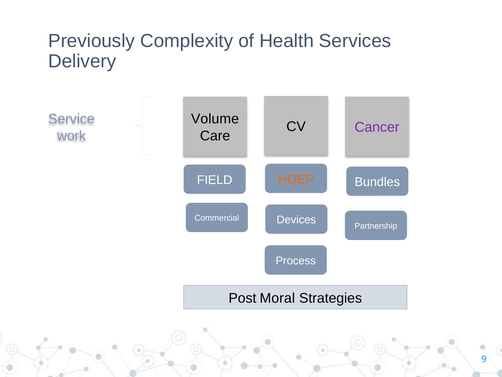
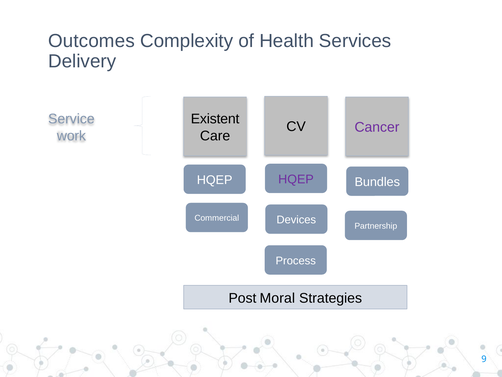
Previously: Previously -> Outcomes (92, 41)
Volume: Volume -> Existent (215, 119)
HQEP colour: orange -> purple (296, 179)
FIELD: FIELD -> HQEP (215, 180)
